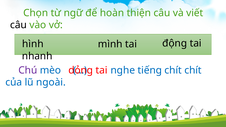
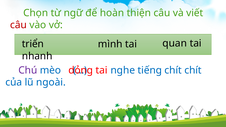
câu colour: black -> red (18, 25)
hình: hình -> triển (33, 44)
động: động -> quan (175, 43)
